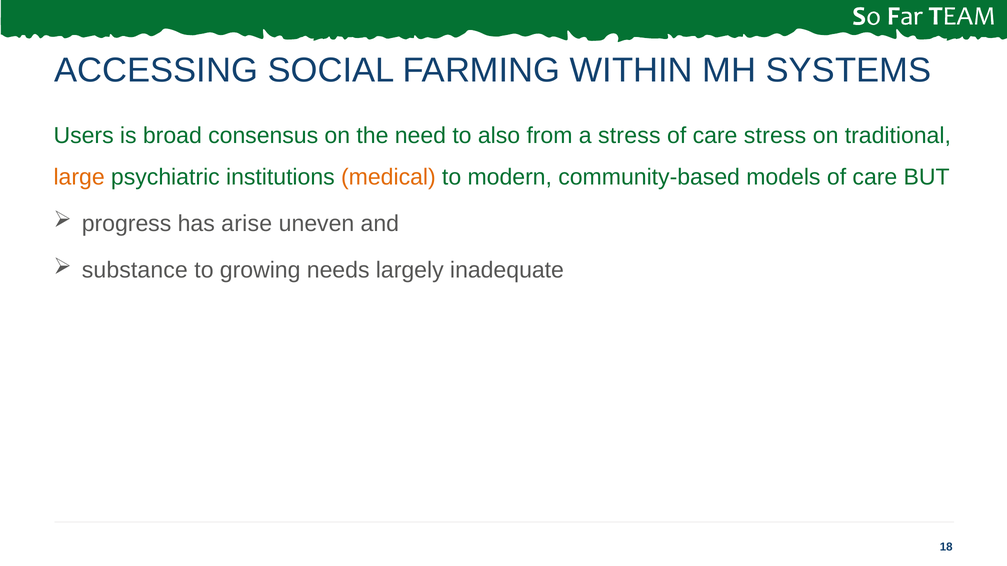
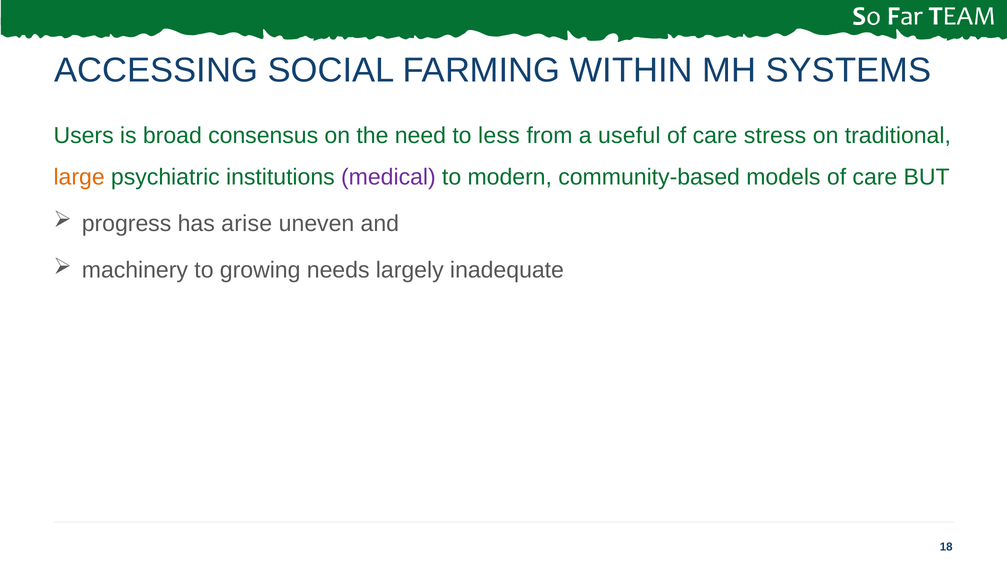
also: also -> less (499, 136)
a stress: stress -> useful (629, 136)
medical colour: orange -> purple (388, 177)
substance: substance -> machinery (135, 270)
